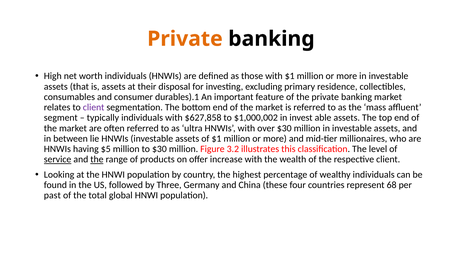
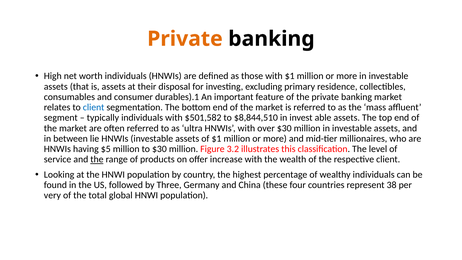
client colour: purple -> blue (94, 107)
$627,858: $627,858 -> $501,582 (203, 118)
$1,000,002: $1,000,002 -> $8,844,510 (256, 118)
service underline: present -> none (58, 159)
68: 68 -> 38 (392, 185)
past: past -> very (52, 195)
